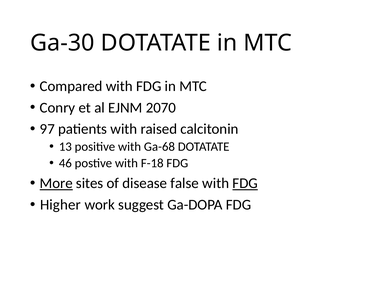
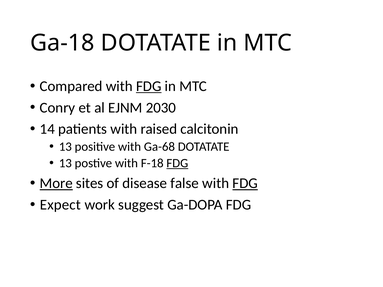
Ga-30: Ga-30 -> Ga-18 (62, 43)
FDG underline: none -> present (149, 86)
2070: 2070 -> 2030 (161, 108)
97: 97 -> 14 (47, 129)
46: 46 -> 13 (65, 163)
FDG underline: none -> present (177, 163)
Higher: Higher -> Expect (60, 205)
